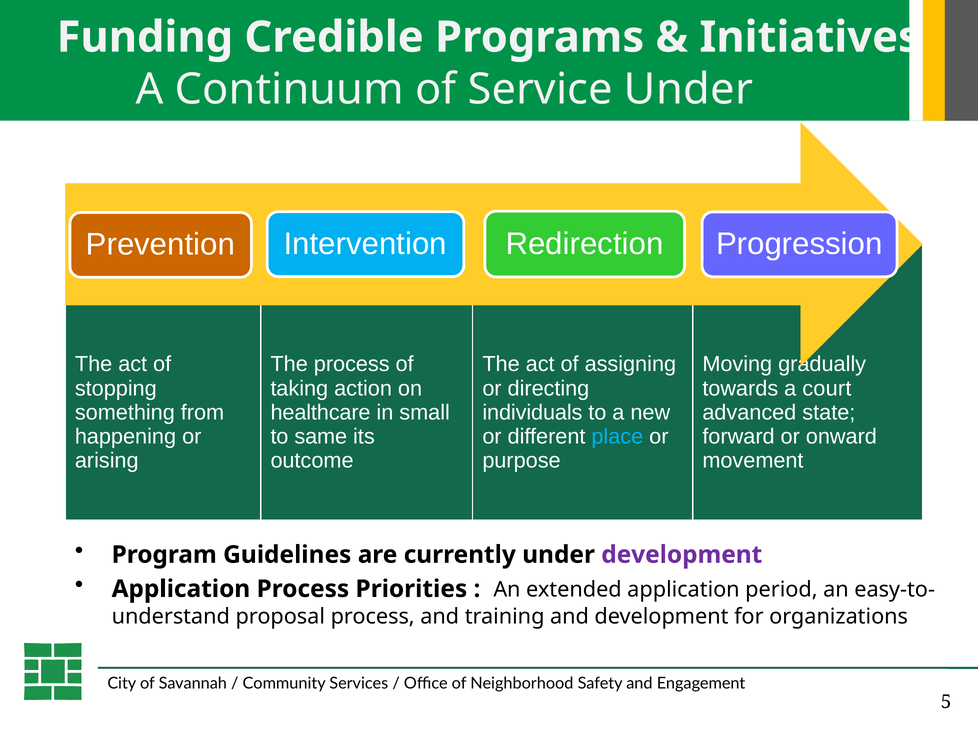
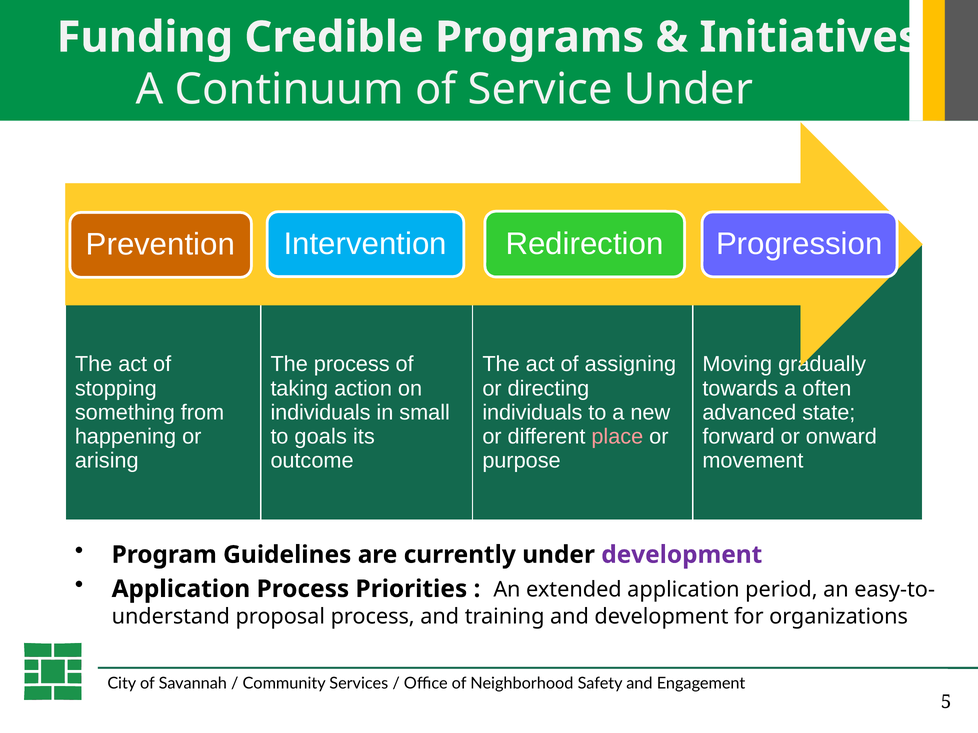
court: court -> often (827, 389)
healthcare: healthcare -> individuals (321, 413)
same: same -> goals (321, 437)
place colour: light blue -> pink (617, 437)
